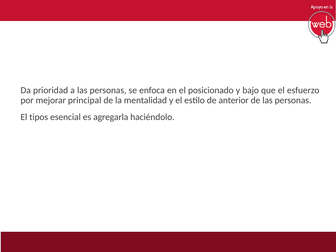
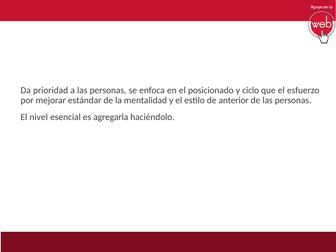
bajo: bajo -> ciclo (251, 90)
principal: principal -> estándar (85, 100)
tipos: tipos -> nivel (39, 117)
